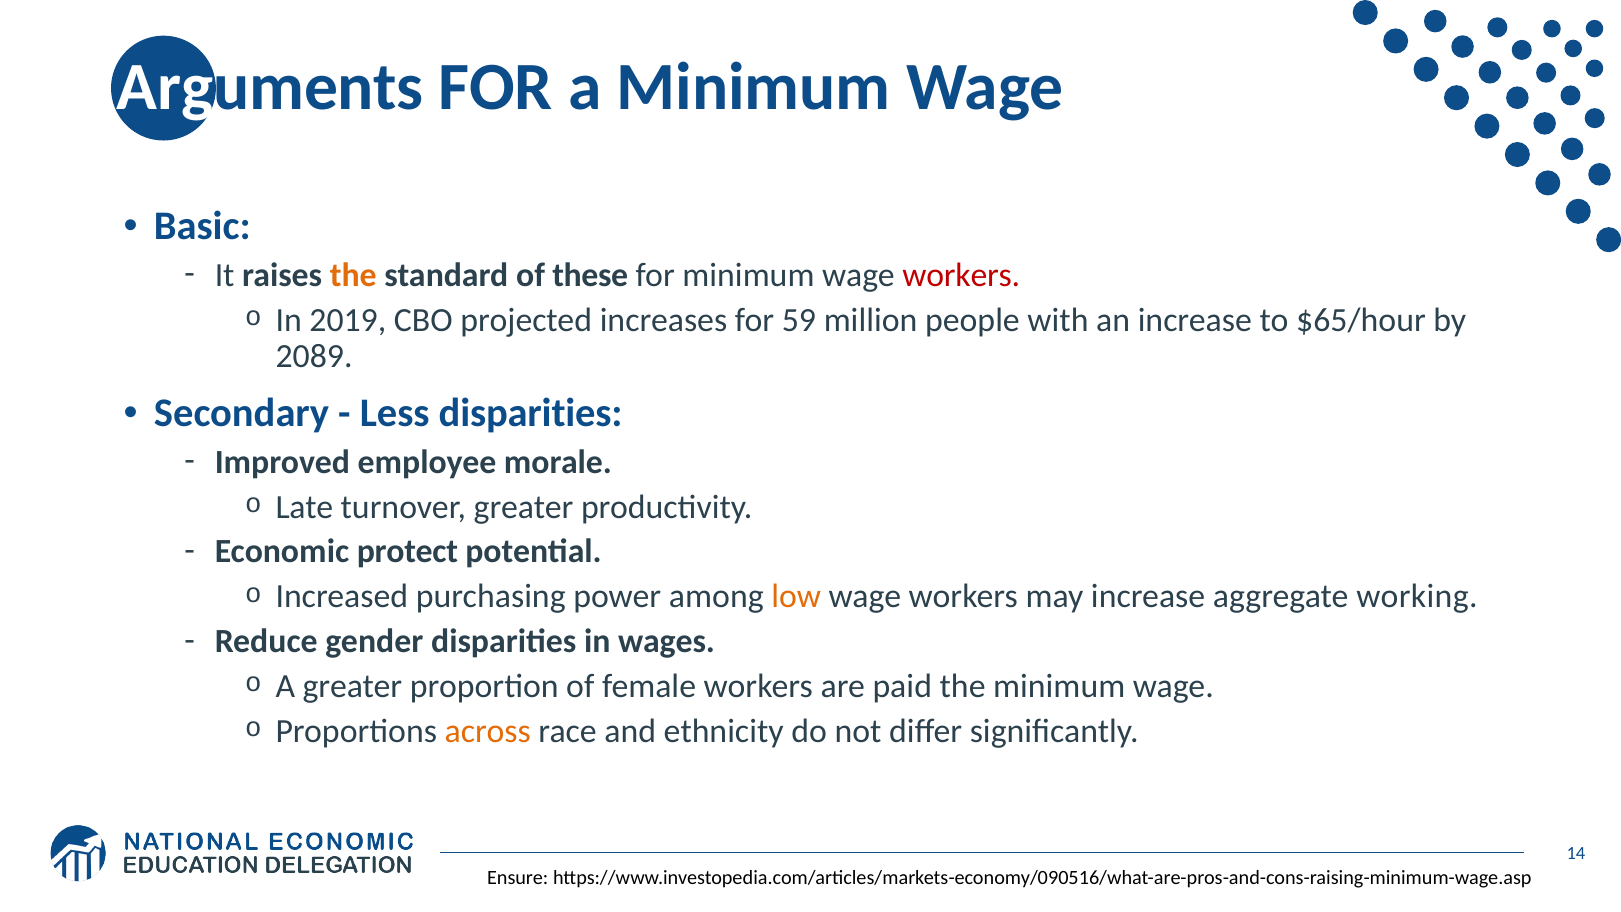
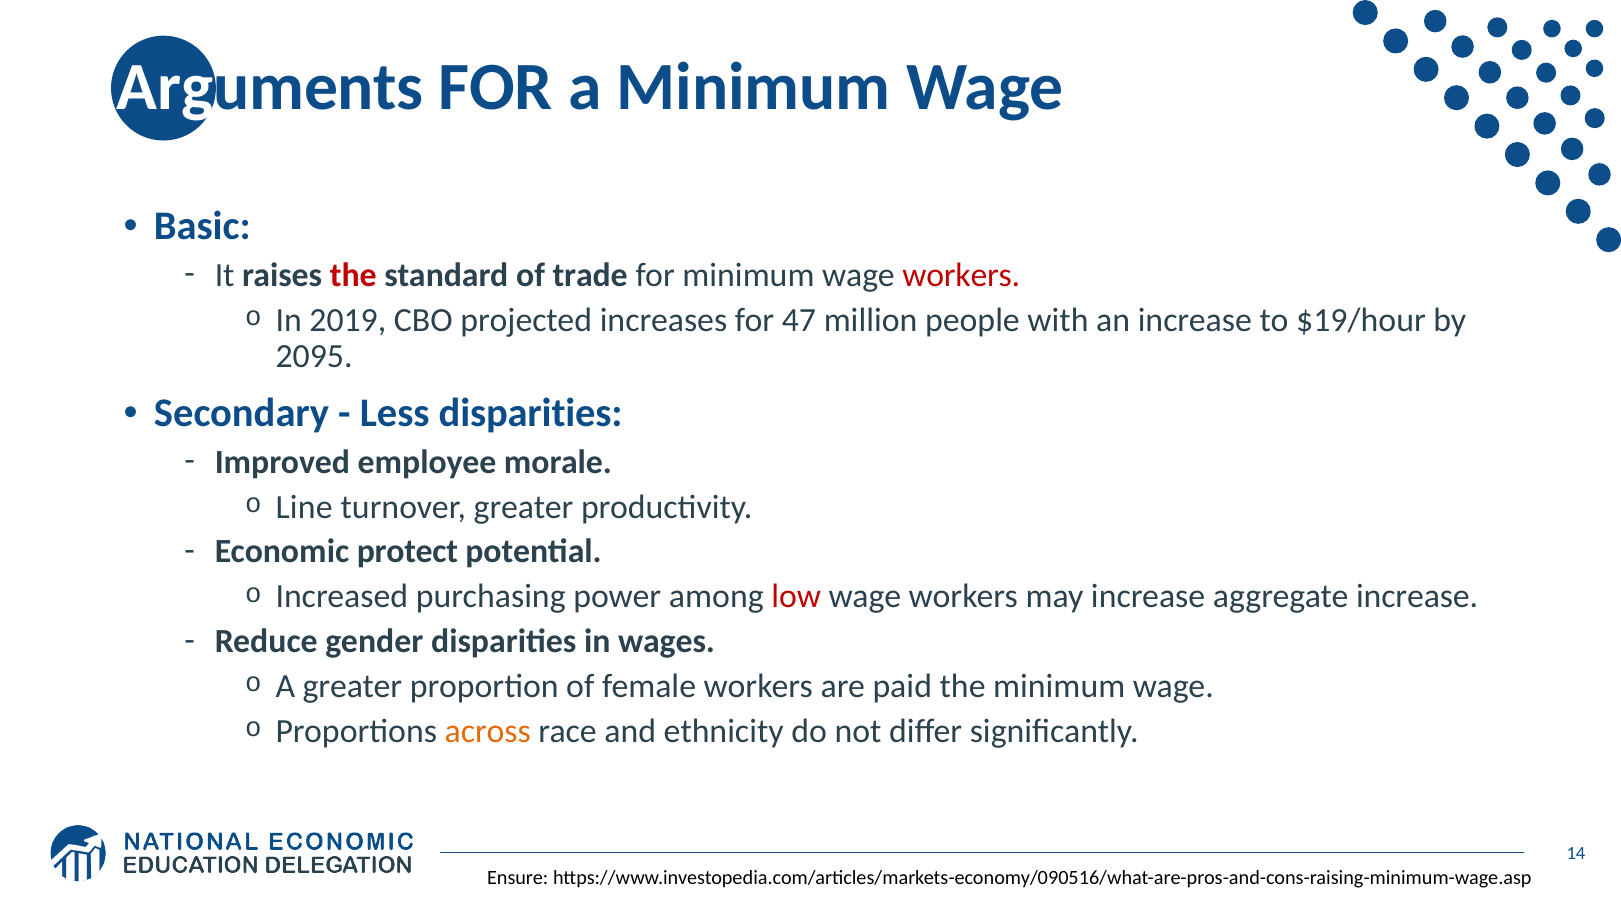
the colour: orange -> red (353, 275)
these: these -> trade (590, 275)
59: 59 -> 47 (799, 320)
$65/hour: $65/hour -> $19/hour (1361, 320)
2089: 2089 -> 2095 (314, 356)
Late: Late -> Line (304, 507)
low colour: orange -> red (796, 597)
aggregate working: working -> increase (1417, 597)
